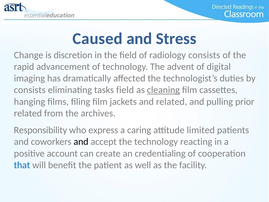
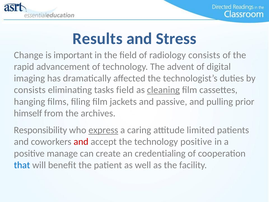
Caused: Caused -> Results (98, 39)
discretion: discretion -> important (73, 55)
and related: related -> passive (172, 102)
related: related -> himself (28, 113)
express underline: none -> present (103, 130)
and colour: black -> red (81, 142)
technology reacting: reacting -> positive (196, 142)
account: account -> manage (62, 153)
